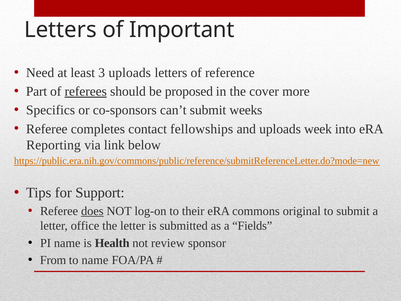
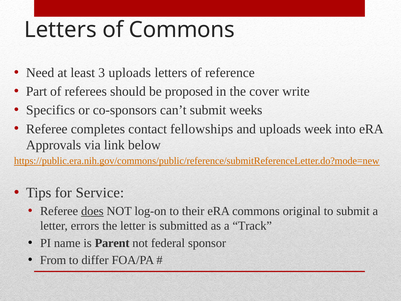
of Important: Important -> Commons (182, 30)
referees underline: present -> none (86, 91)
more: more -> write (296, 91)
Reporting: Reporting -> Approvals (54, 145)
Support: Support -> Service (100, 193)
office: office -> errors (85, 226)
Fields: Fields -> Track (252, 226)
Health: Health -> Parent (112, 243)
review: review -> federal (168, 243)
to name: name -> differ (95, 260)
